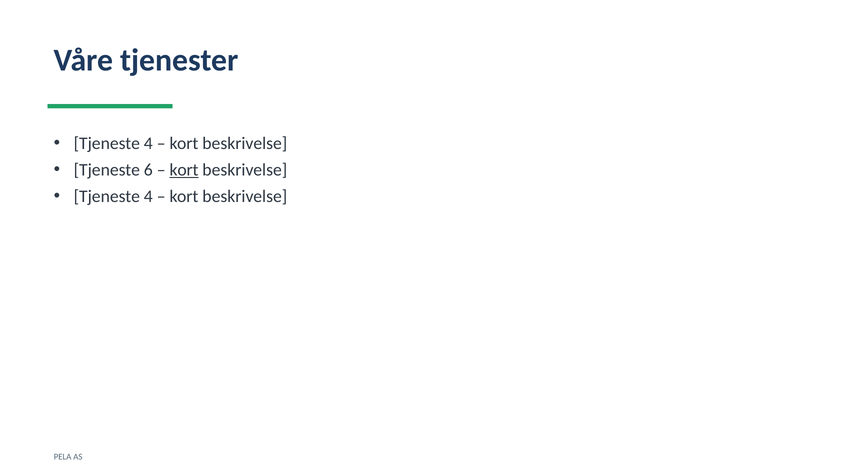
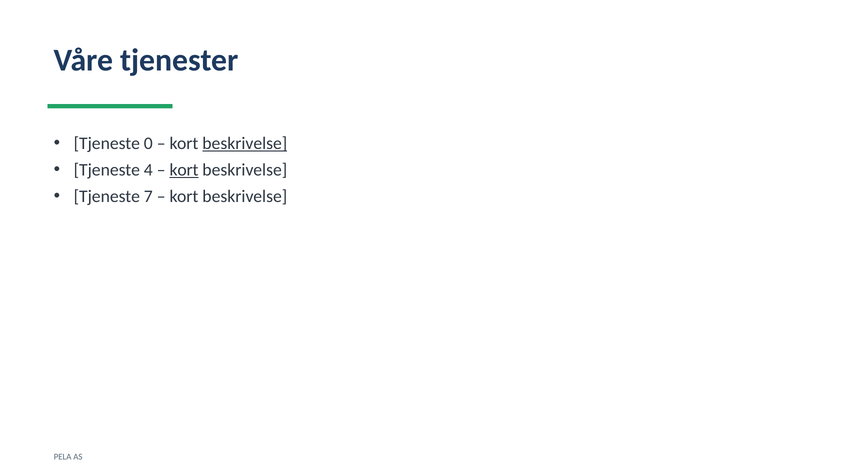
4: 4 -> 0 (148, 143)
beskrivelse underline: none -> present (245, 143)
6: 6 -> 4 (148, 170)
4: 4 -> 7 (148, 196)
